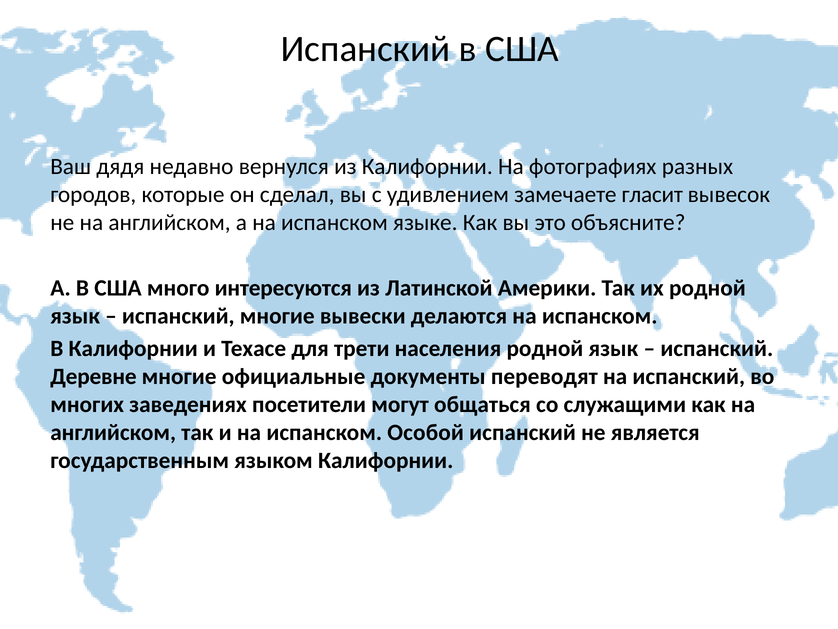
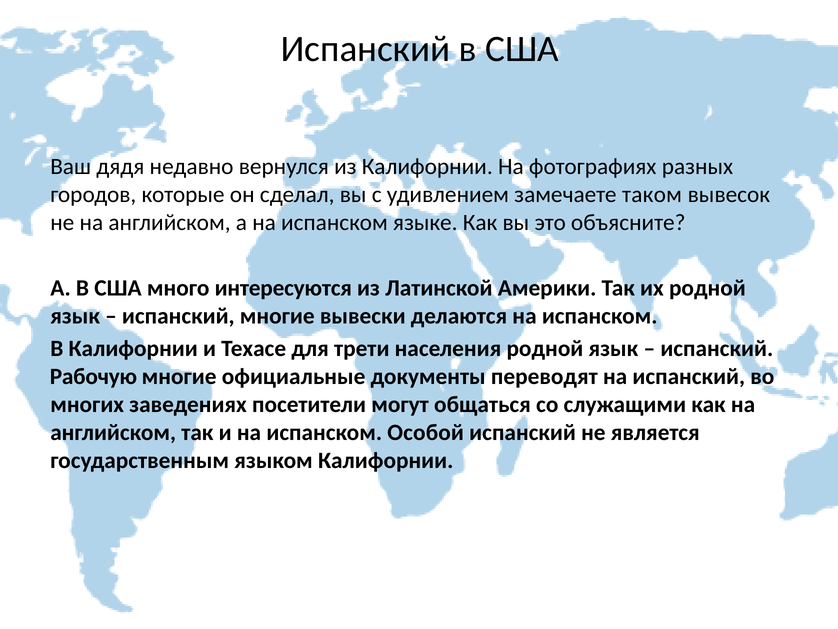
гласит: гласит -> таком (652, 194)
Деревне: Деревне -> Рабочую (93, 376)
